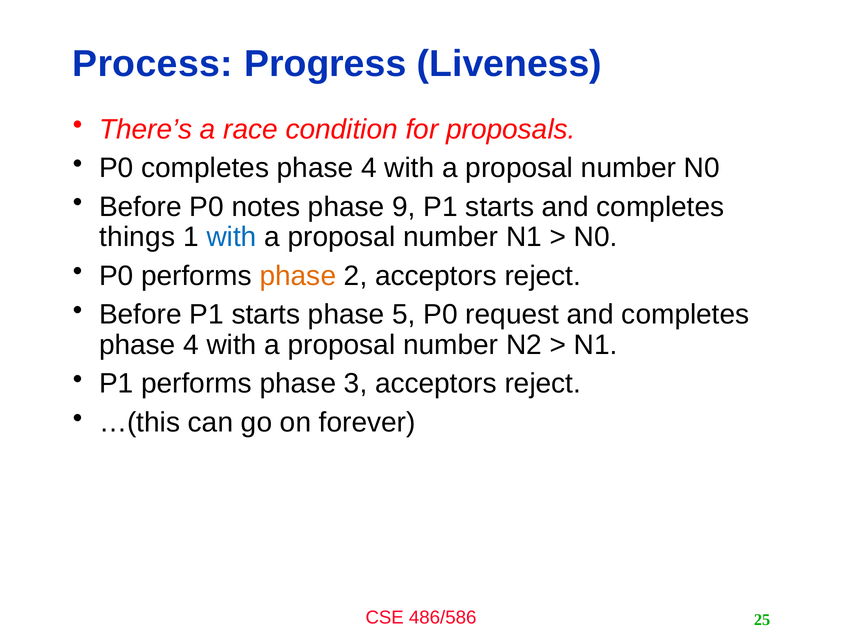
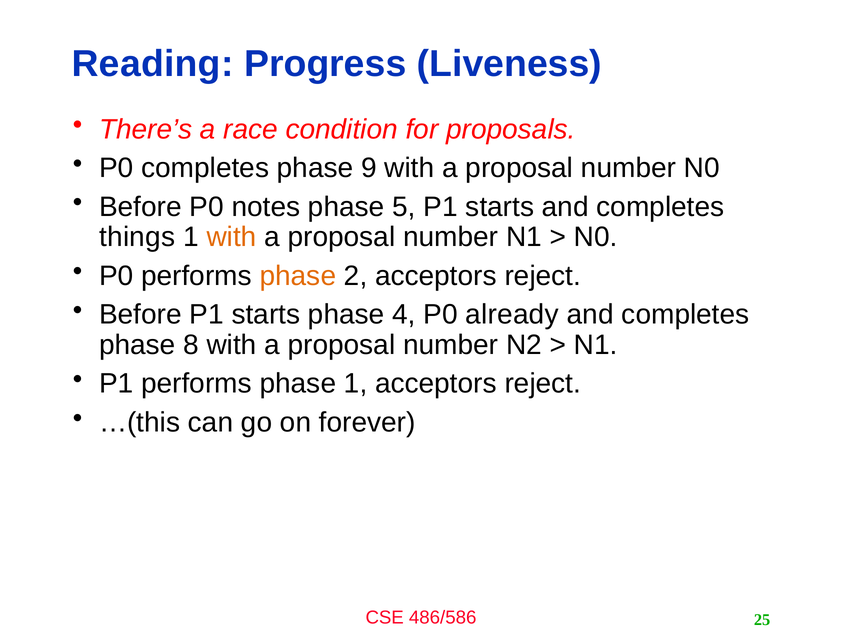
Process: Process -> Reading (153, 64)
P0 completes phase 4: 4 -> 9 (369, 168)
9: 9 -> 5 (404, 207)
with colour: blue -> orange (232, 237)
5: 5 -> 4 (404, 314)
request: request -> already (512, 314)
4: 4 -> 8 (191, 345)
phase 3: 3 -> 1 (356, 383)
